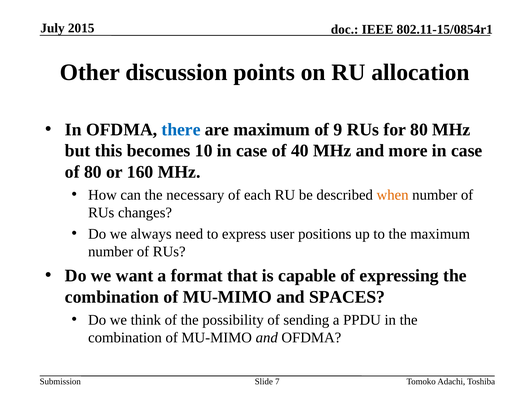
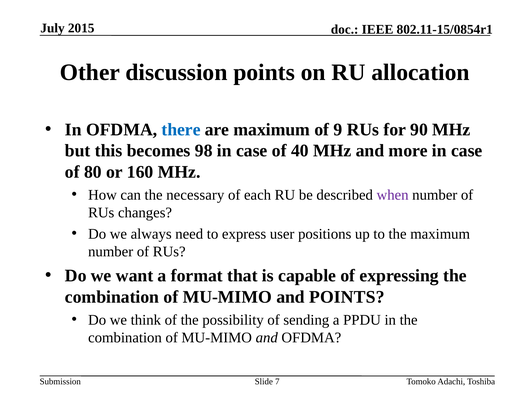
for 80: 80 -> 90 (419, 129)
10: 10 -> 98 (204, 151)
when colour: orange -> purple (393, 195)
and SPACES: SPACES -> POINTS (347, 297)
